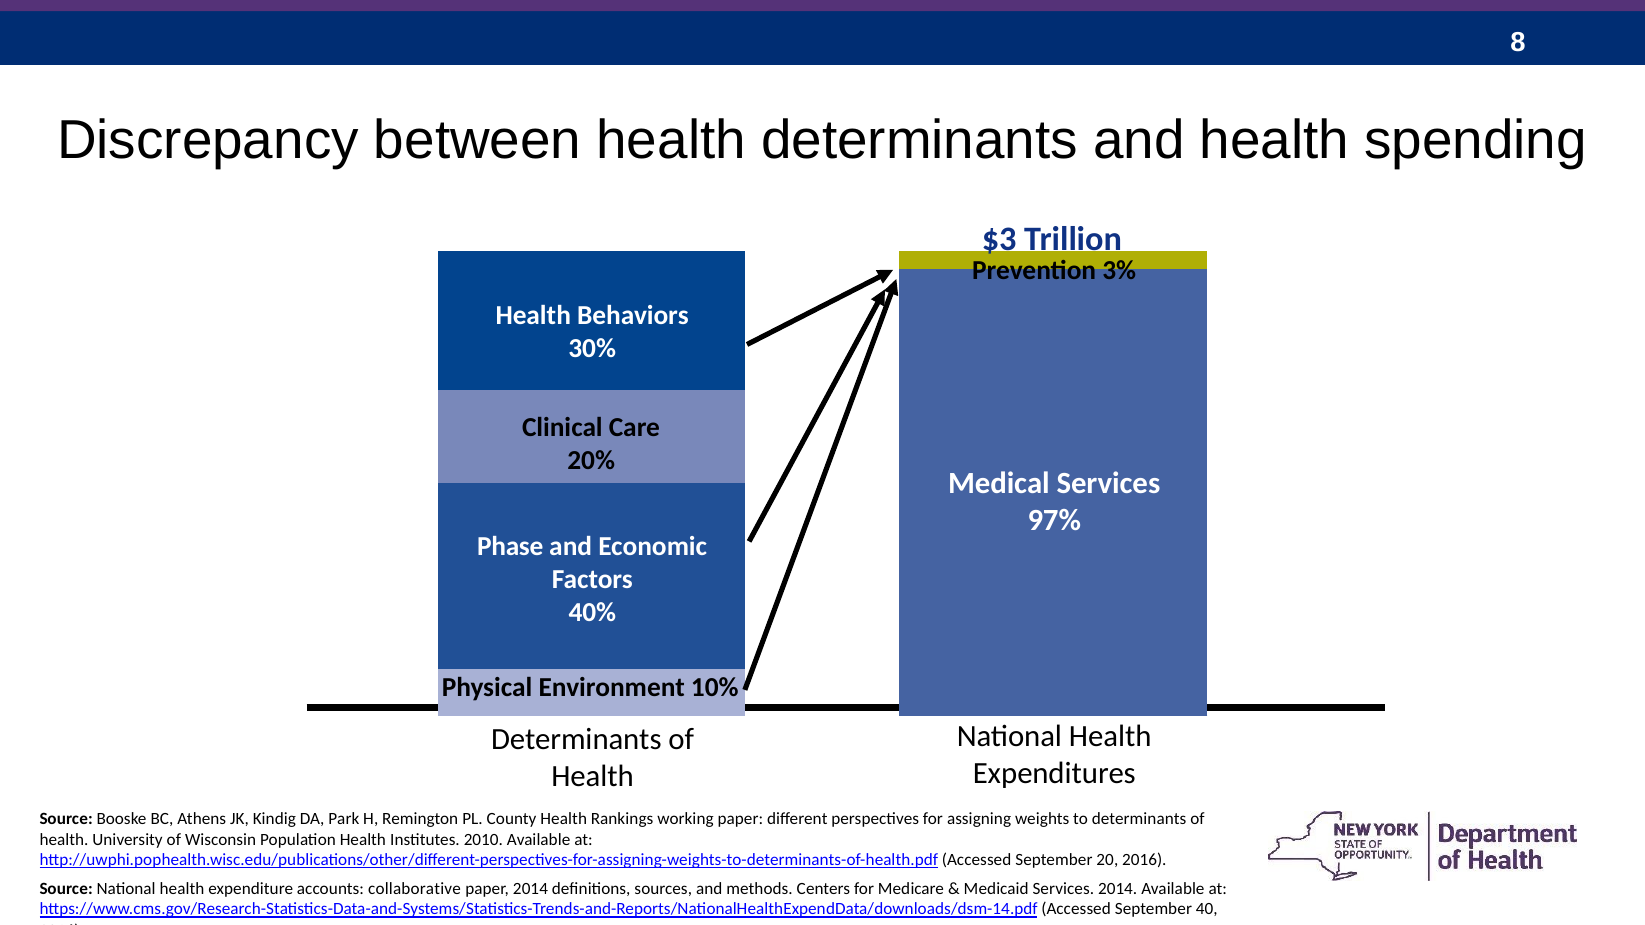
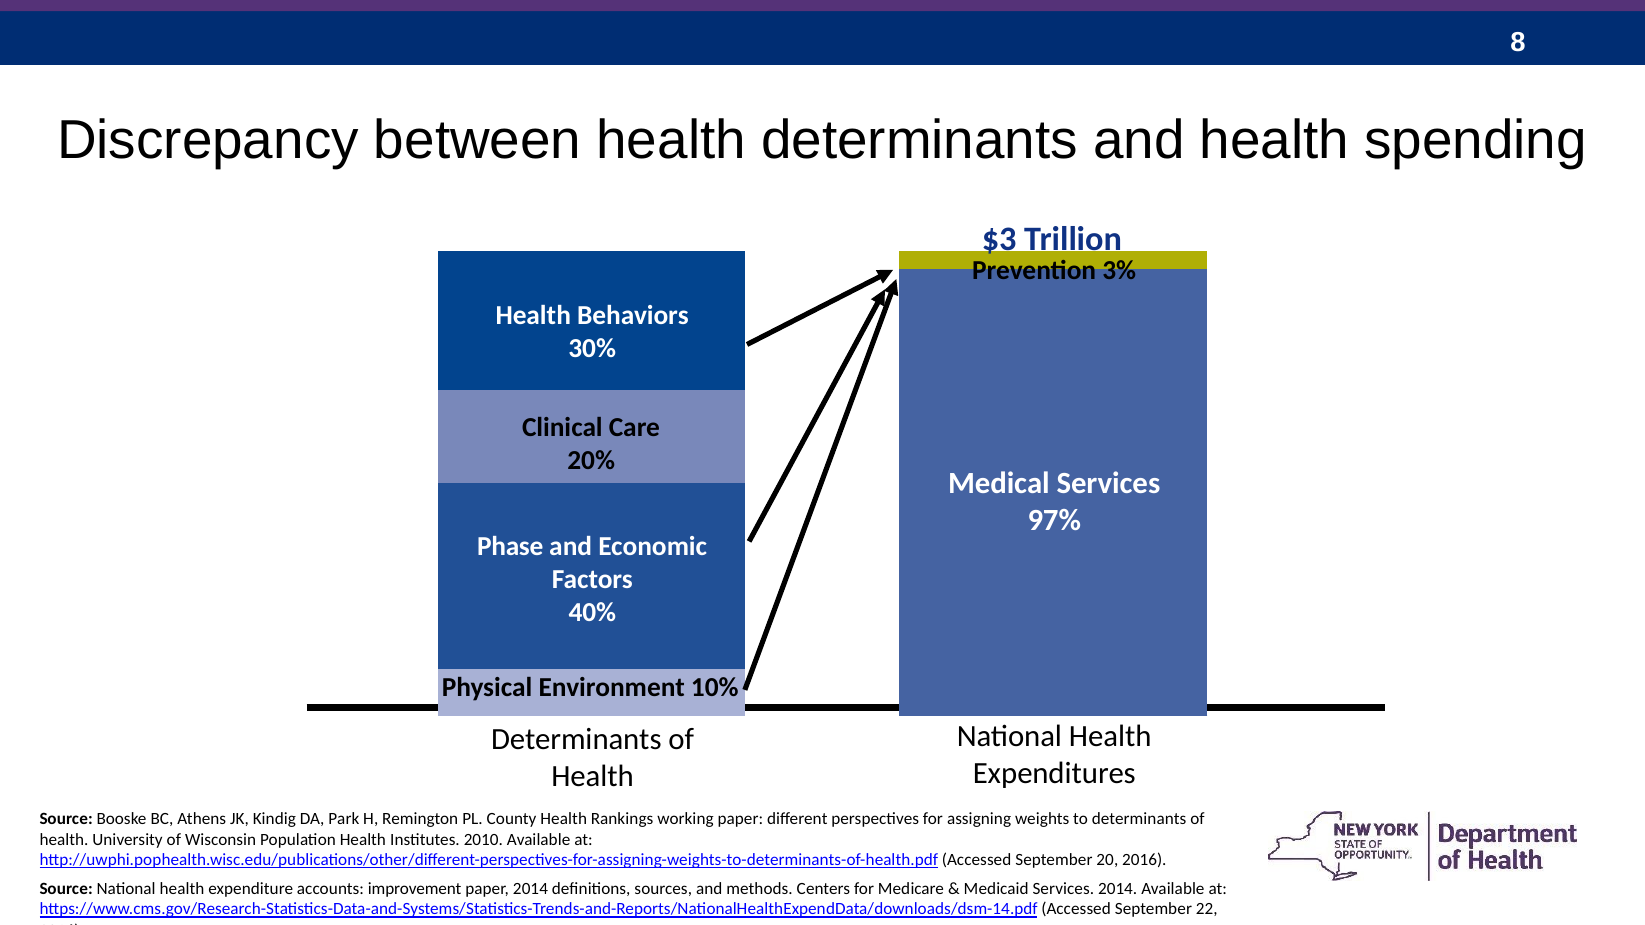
collaborative: collaborative -> improvement (415, 889)
40: 40 -> 22 (1207, 910)
